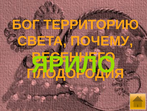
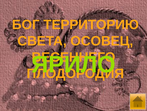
ПОЧЕМУ: ПОЧЕМУ -> ОСОВЕЦ (102, 41)
